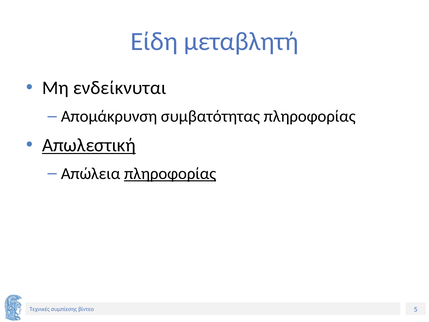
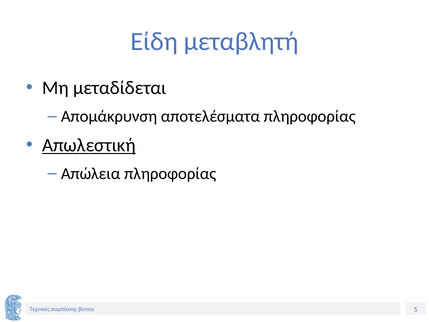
ενδείκνυται: ενδείκνυται -> μεταδίδεται (120, 88)
συμβατότητας: συμβατότητας -> αποτελέσματα (210, 116)
πληροφορίας underline: present -> none (170, 174)
